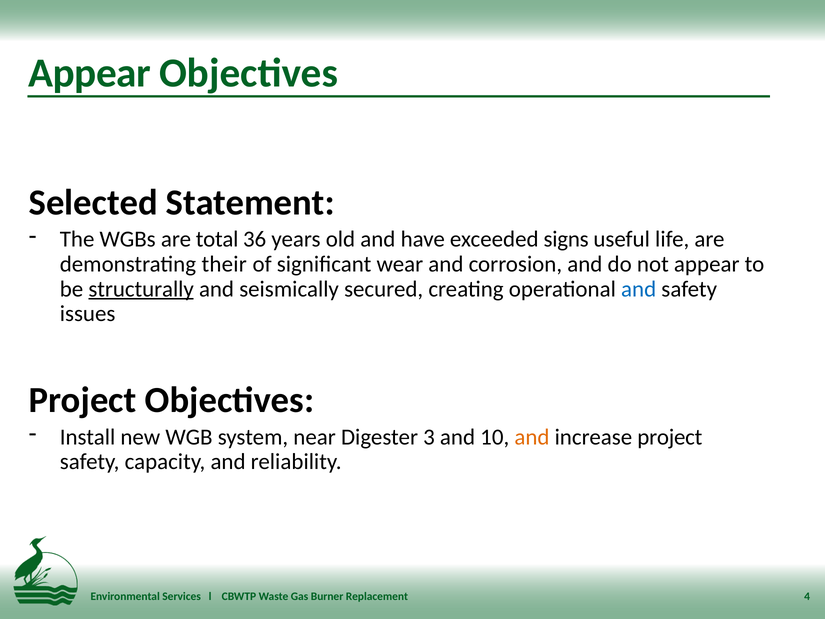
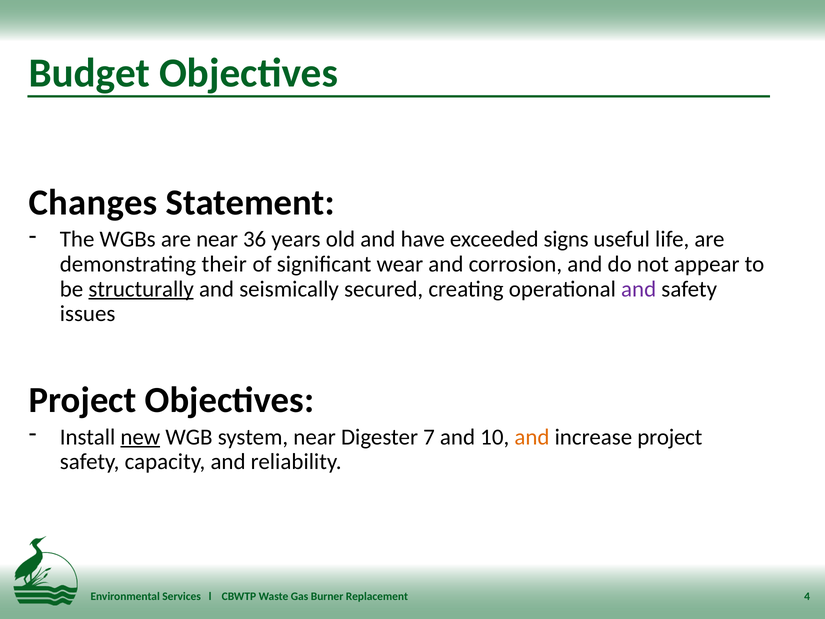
Appear: Appear -> Budget (89, 73)
Selected: Selected -> Changes (93, 202)
are total: total -> near (217, 239)
and colour: blue -> purple (639, 289)
new underline: none -> present (140, 437)
3: 3 -> 7 (429, 437)
